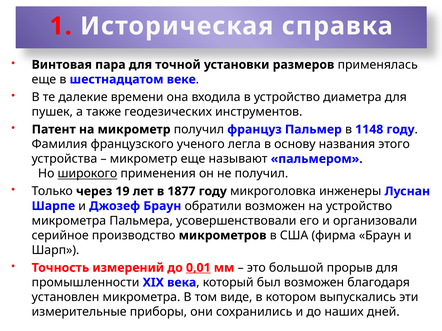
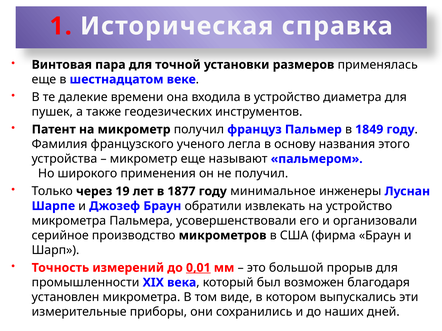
1148: 1148 -> 1849 (369, 130)
широкого underline: present -> none (87, 174)
микроголовка: микроголовка -> минимальное (273, 192)
обратили возможен: возможен -> извлекать (275, 206)
